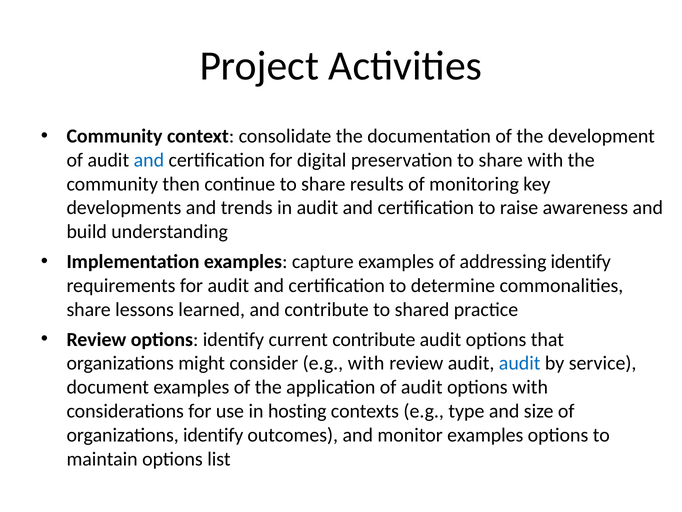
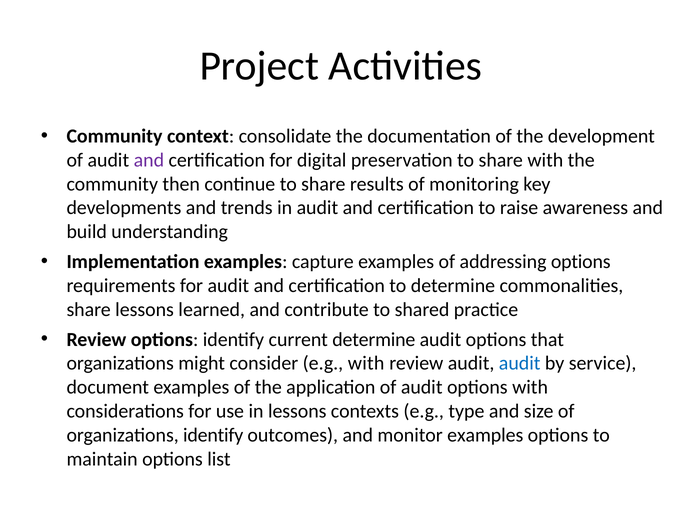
and colour: blue -> purple (149, 160)
addressing identify: identify -> options (581, 262)
current contribute: contribute -> determine (374, 339)
in hosting: hosting -> lessons (297, 411)
